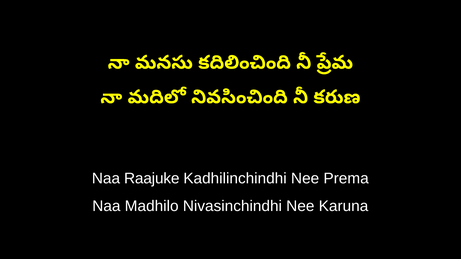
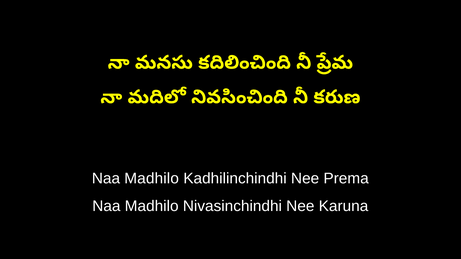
Raajuke: Raajuke -> Madhilo (152, 179)
